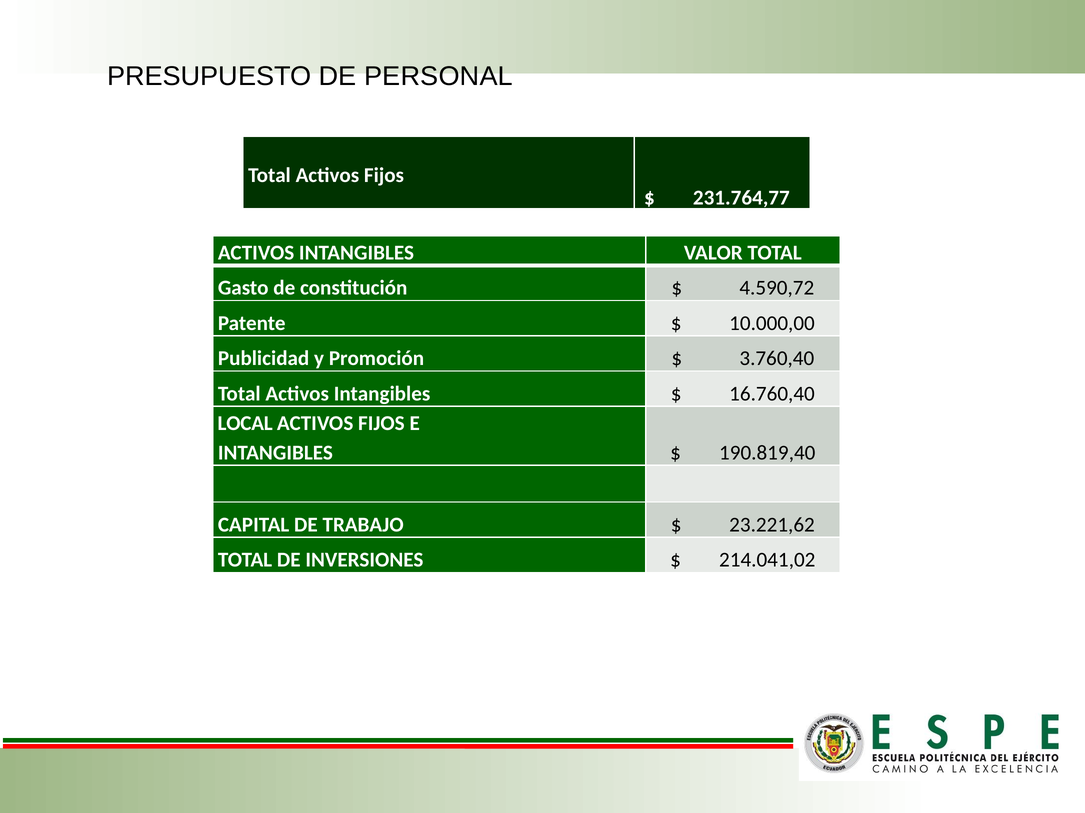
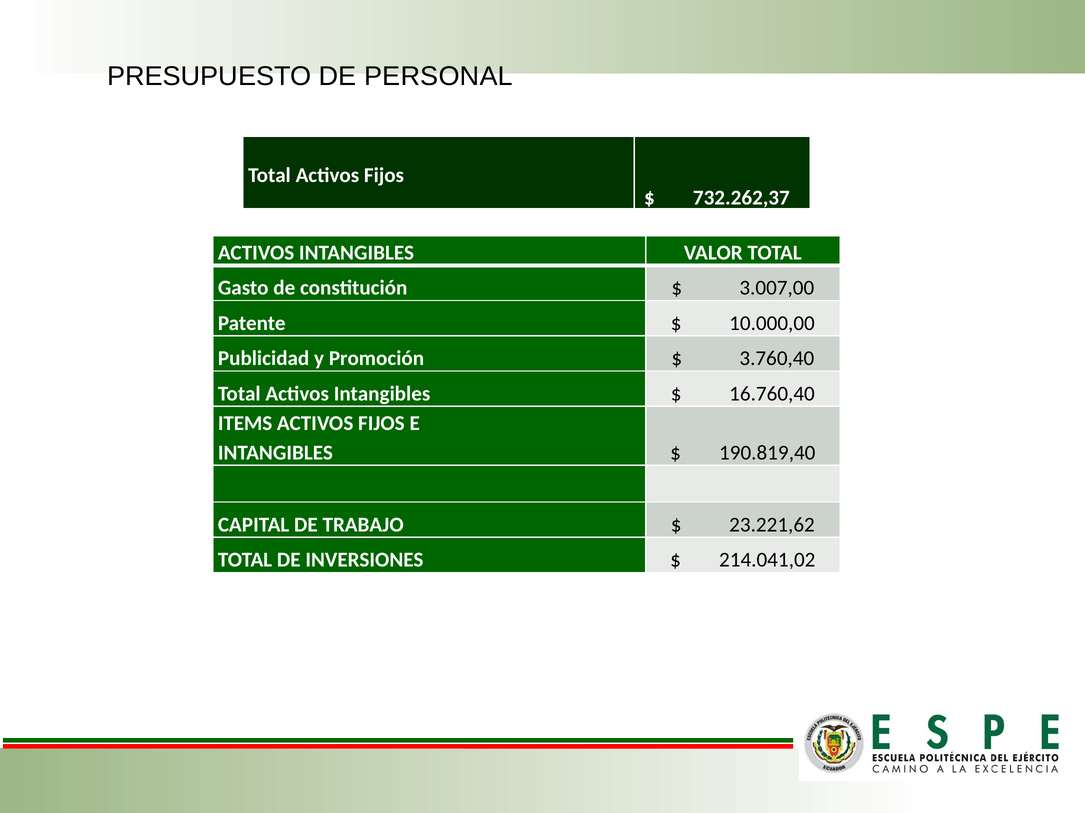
231.764,77: 231.764,77 -> 732.262,37 (741, 198)
4.590,72: 4.590,72 -> 3.007,00 (777, 288)
LOCAL: LOCAL -> ITEMS (245, 423)
